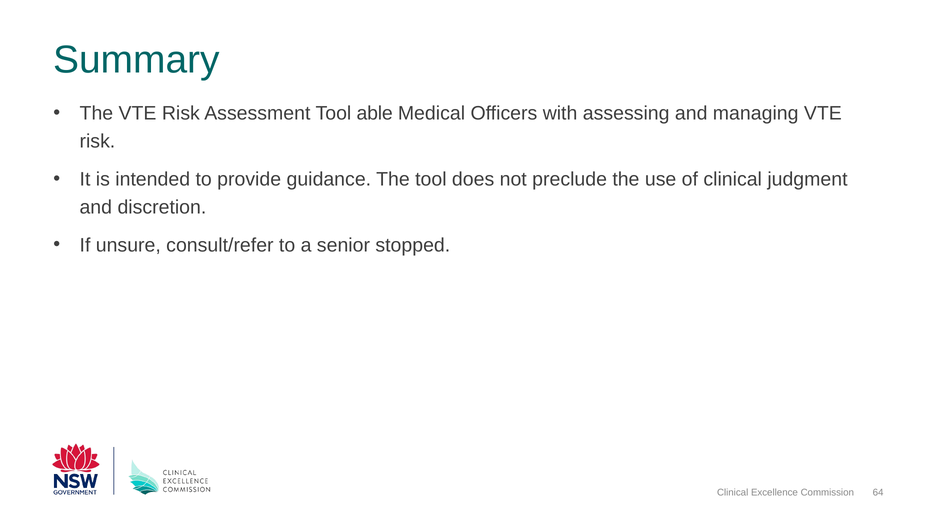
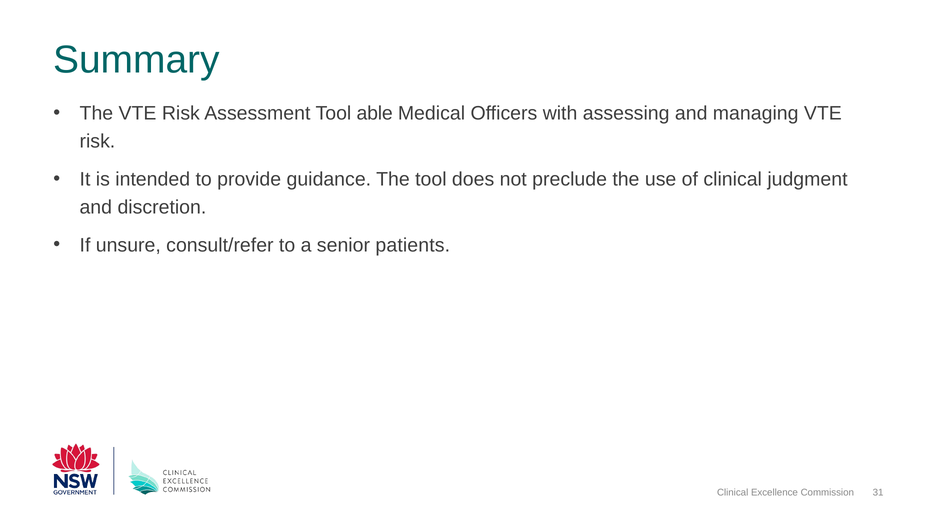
stopped: stopped -> patients (413, 245)
64: 64 -> 31 (878, 493)
